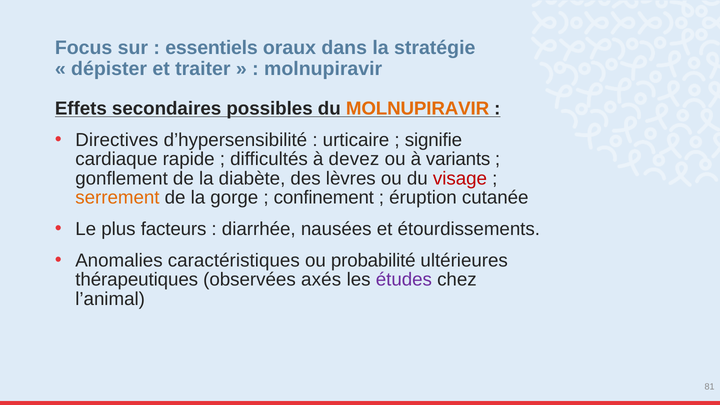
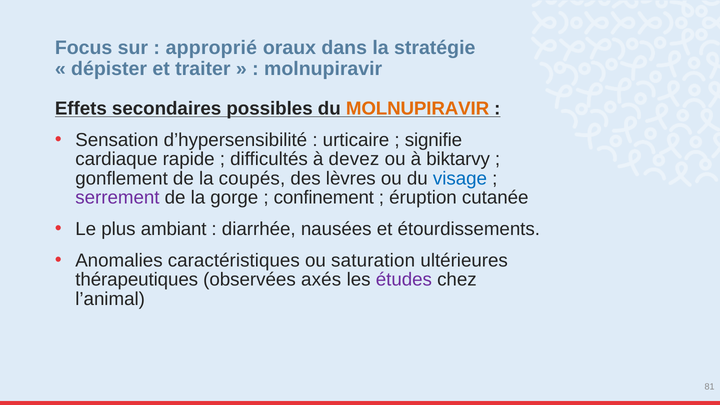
essentiels: essentiels -> approprié (211, 48)
Directives: Directives -> Sensation (117, 140)
variants: variants -> biktarvy (458, 159)
diabète: diabète -> coupés (252, 178)
visage colour: red -> blue (460, 178)
serrement colour: orange -> purple (117, 198)
facteurs: facteurs -> ambiant (174, 229)
probabilité: probabilité -> saturation (373, 260)
